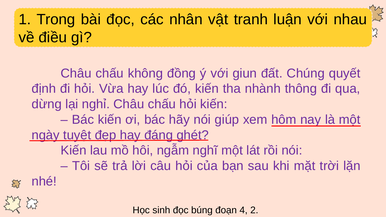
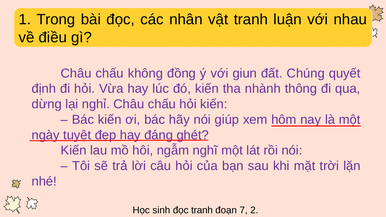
đọc búng: búng -> tranh (202, 211)
4: 4 -> 7 (244, 211)
